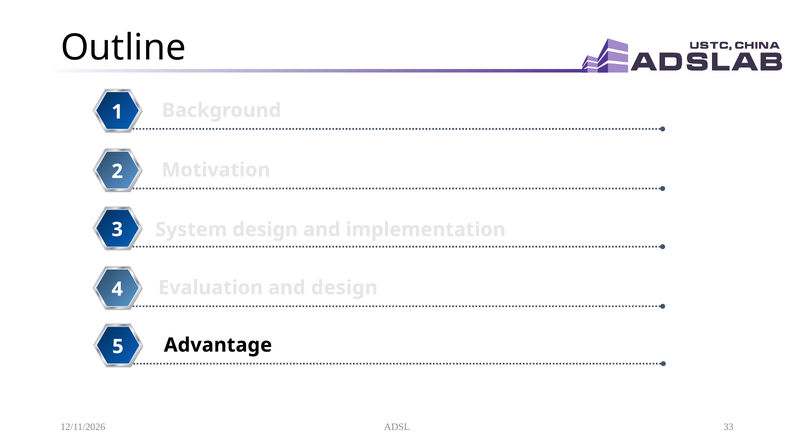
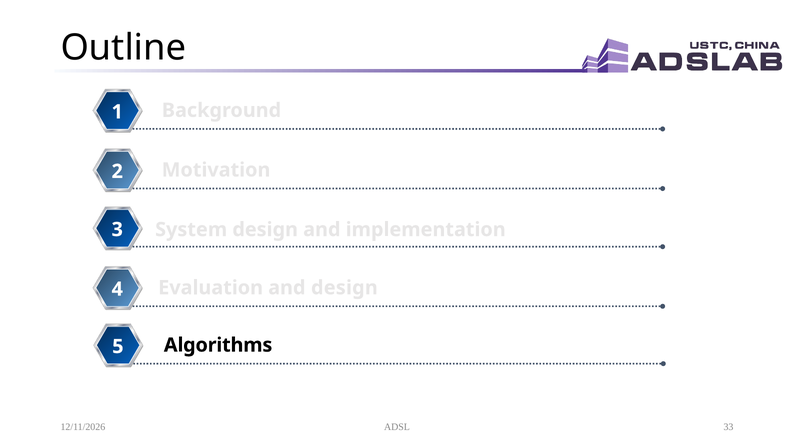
Advantage: Advantage -> Algorithms (218, 345)
